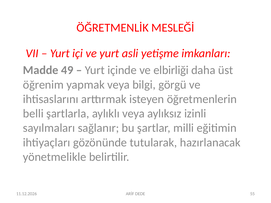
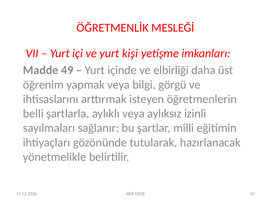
asli: asli -> kişi (130, 53)
